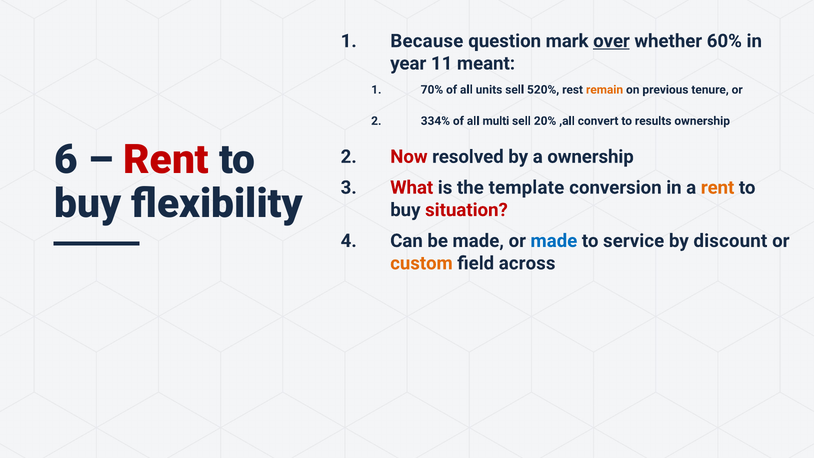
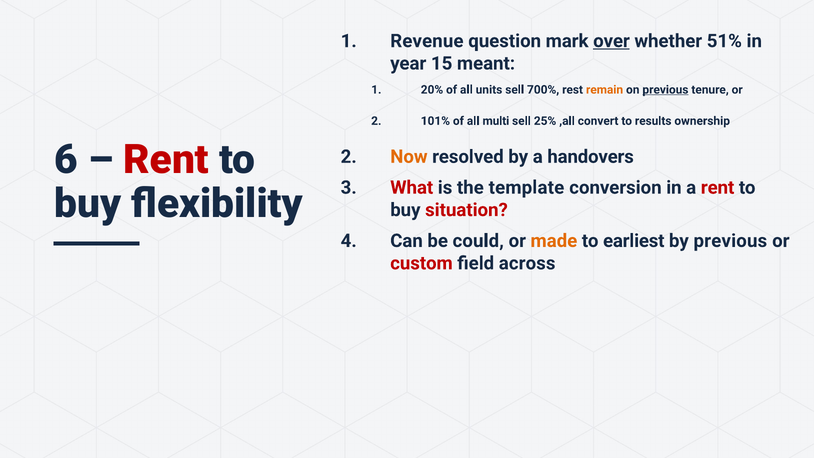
Because: Because -> Revenue (427, 41)
60%: 60% -> 51% (724, 41)
11: 11 -> 15 (442, 63)
70%: 70% -> 20% (432, 90)
520%: 520% -> 700% (543, 90)
previous underline: none -> present (665, 90)
334%: 334% -> 101% (435, 121)
20%: 20% -> 25% (545, 121)
Now colour: red -> orange (409, 157)
a ownership: ownership -> handovers (591, 157)
rent colour: orange -> red (718, 188)
be made: made -> could (478, 241)
made colour: blue -> orange (554, 241)
service: service -> earliest (634, 241)
by discount: discount -> previous (730, 241)
custom colour: orange -> red (421, 263)
